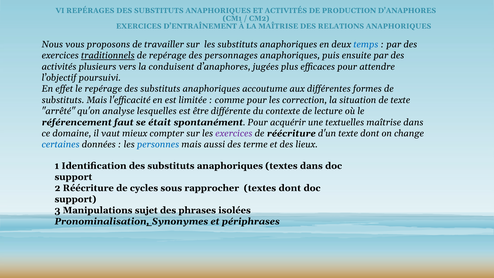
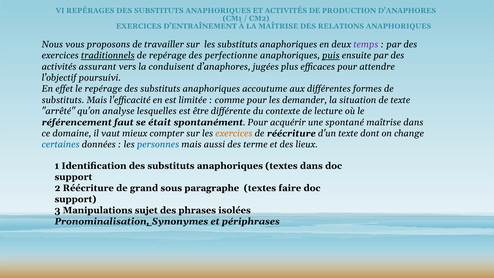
temps colour: blue -> purple (366, 44)
personnages: personnages -> perfectionne (231, 56)
puis underline: none -> present (331, 56)
plusieurs: plusieurs -> assurant (97, 67)
correction: correction -> demander (305, 100)
textuelles: textuelles -> spontané (345, 122)
exercices colour: purple -> orange (234, 133)
cycles: cycles -> grand (144, 188)
rapprocher: rapprocher -> paragraphe (212, 188)
textes dont: dont -> faire (290, 188)
